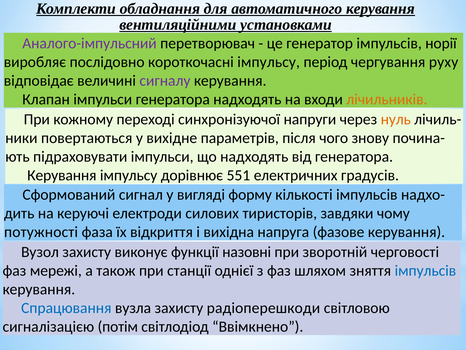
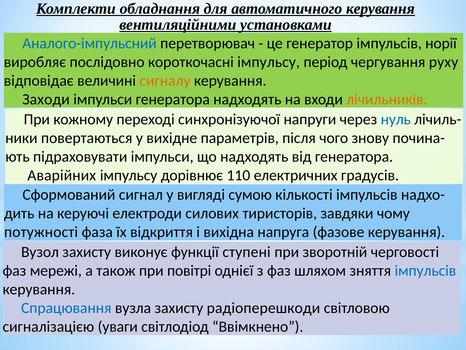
Аналого-імпульсний colour: purple -> blue (89, 43)
сигналу colour: purple -> orange (165, 80)
Клапан: Клапан -> Заходи (46, 99)
нуль colour: orange -> blue (396, 119)
Керування: Керування -> Аварійних (62, 175)
551: 551 -> 110 (238, 175)
форму: форму -> сумою (250, 195)
назовні: назовні -> ступені (247, 252)
станції: станції -> повітрі (189, 270)
потім: потім -> уваги (118, 326)
